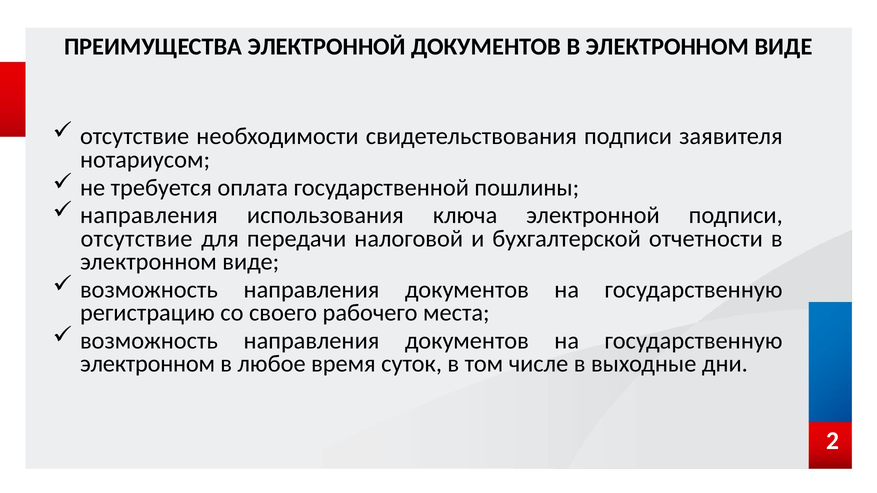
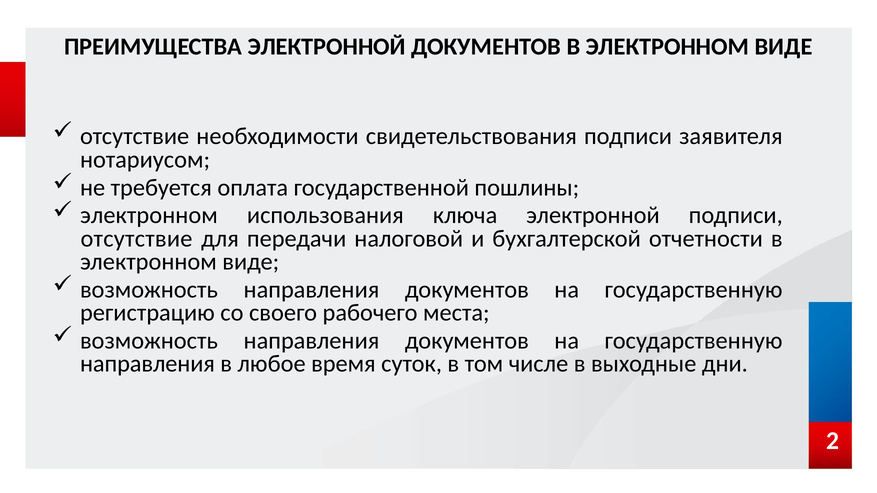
направления: направления -> электронном (149, 216)
электронном: электронном -> направления (147, 364)
